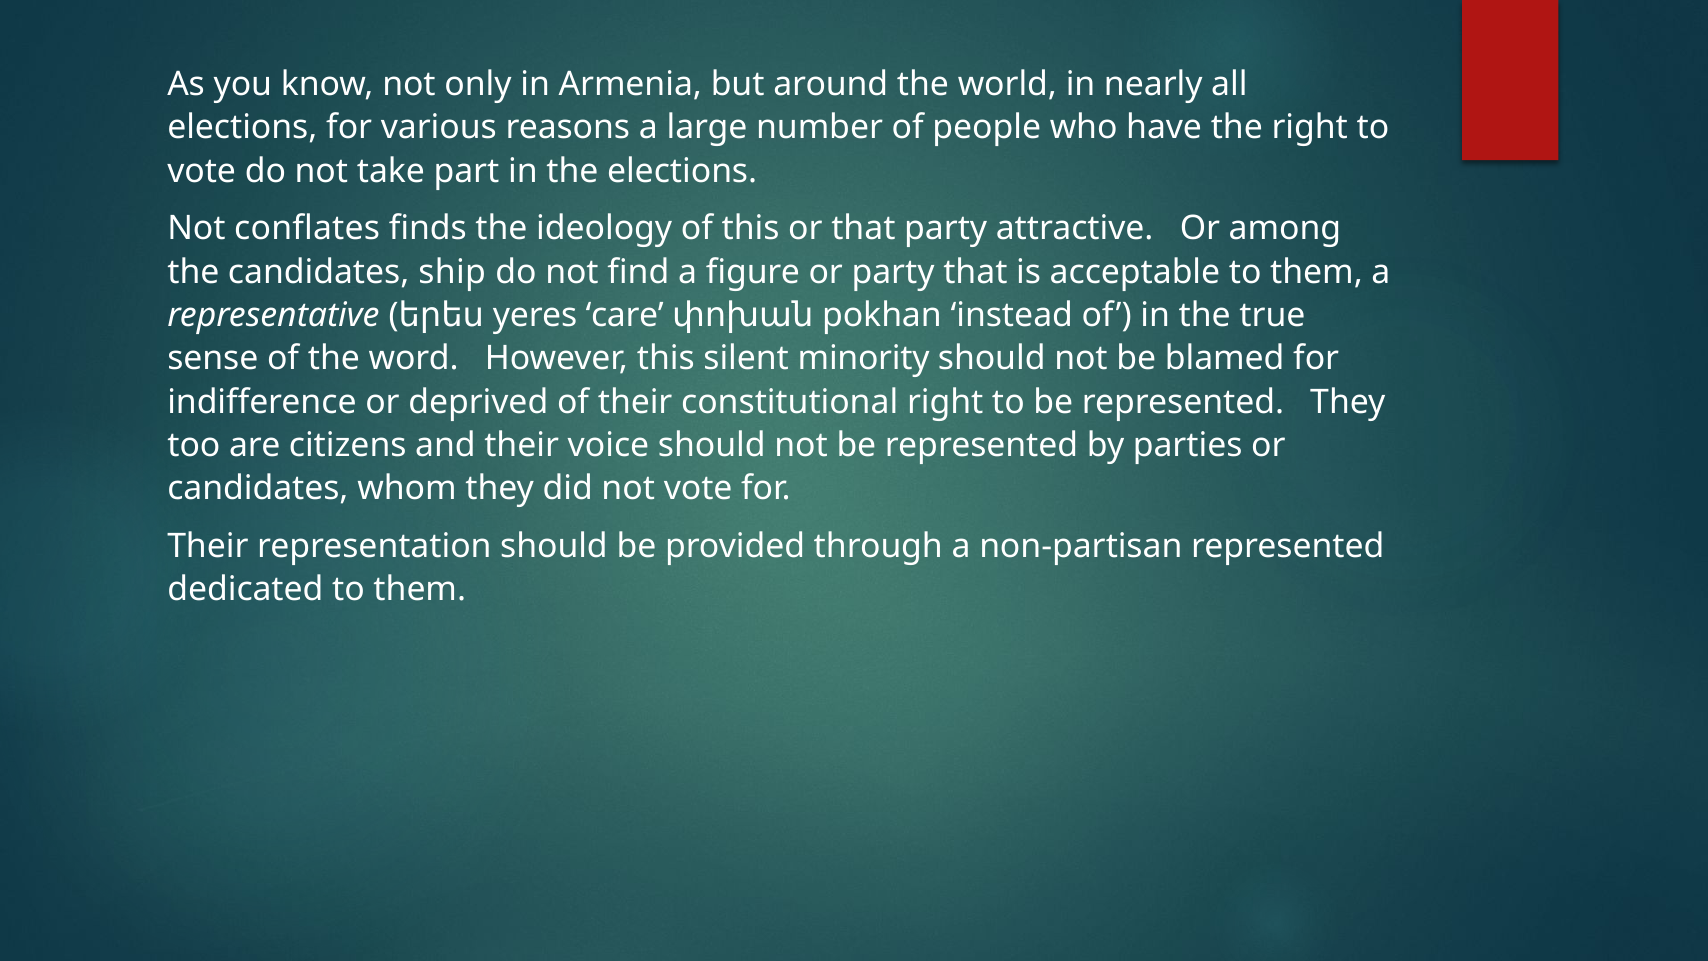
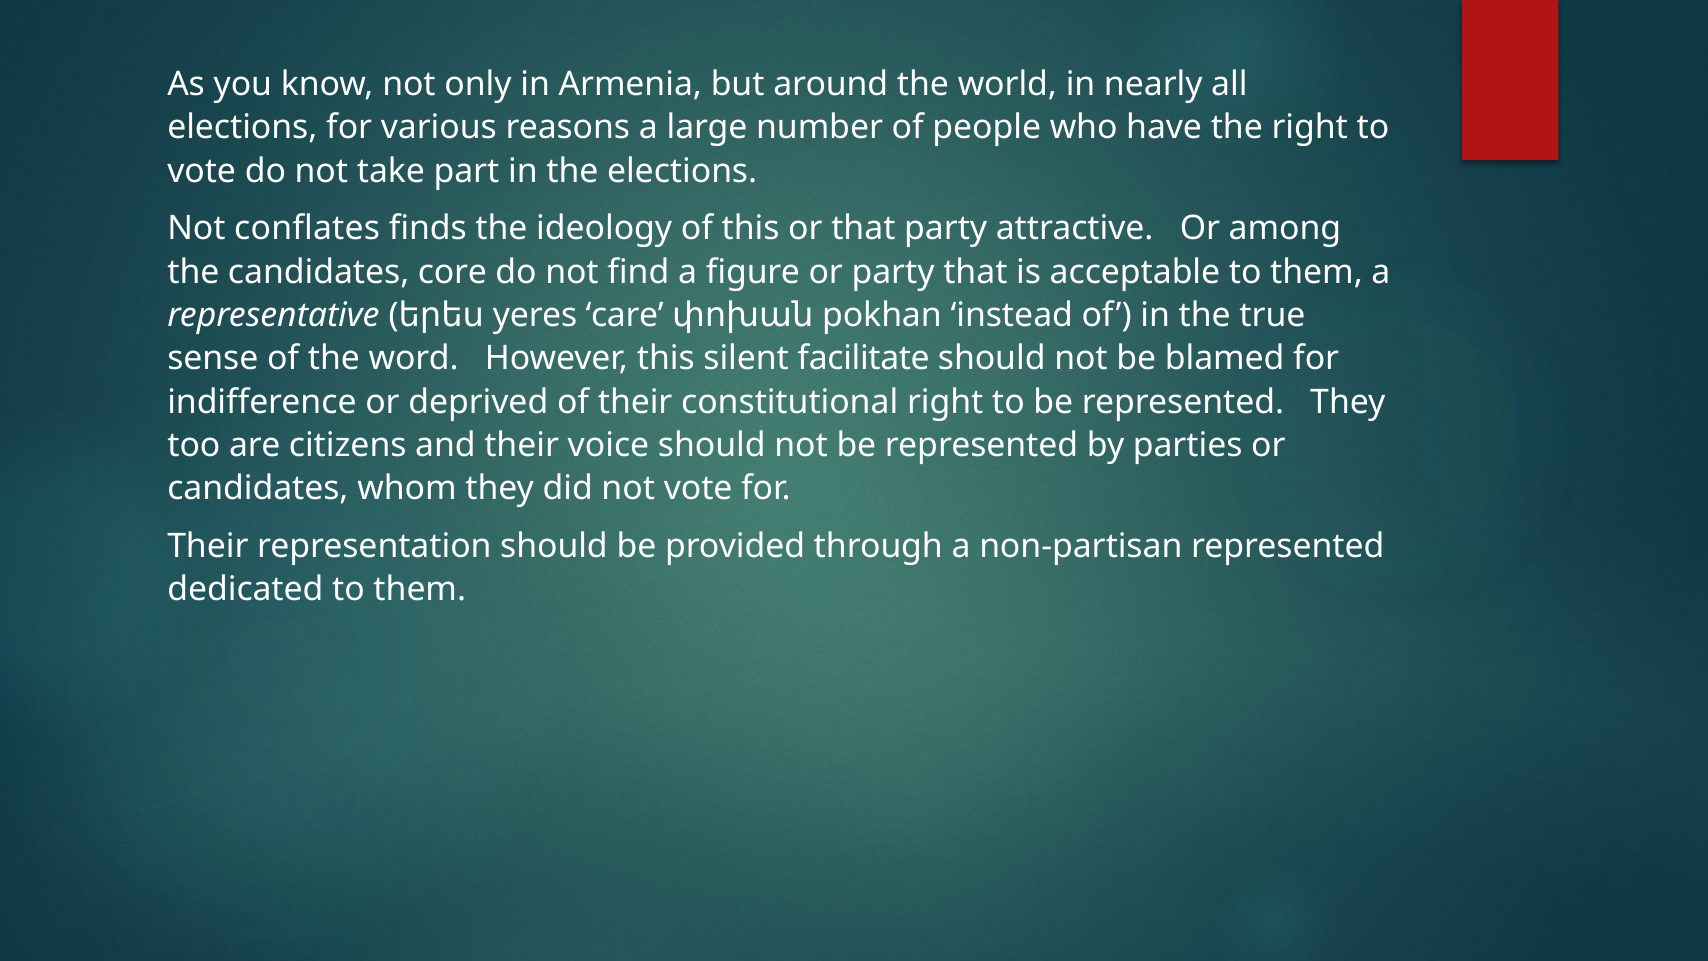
ship: ship -> core (452, 272)
minority: minority -> facilitate (864, 358)
